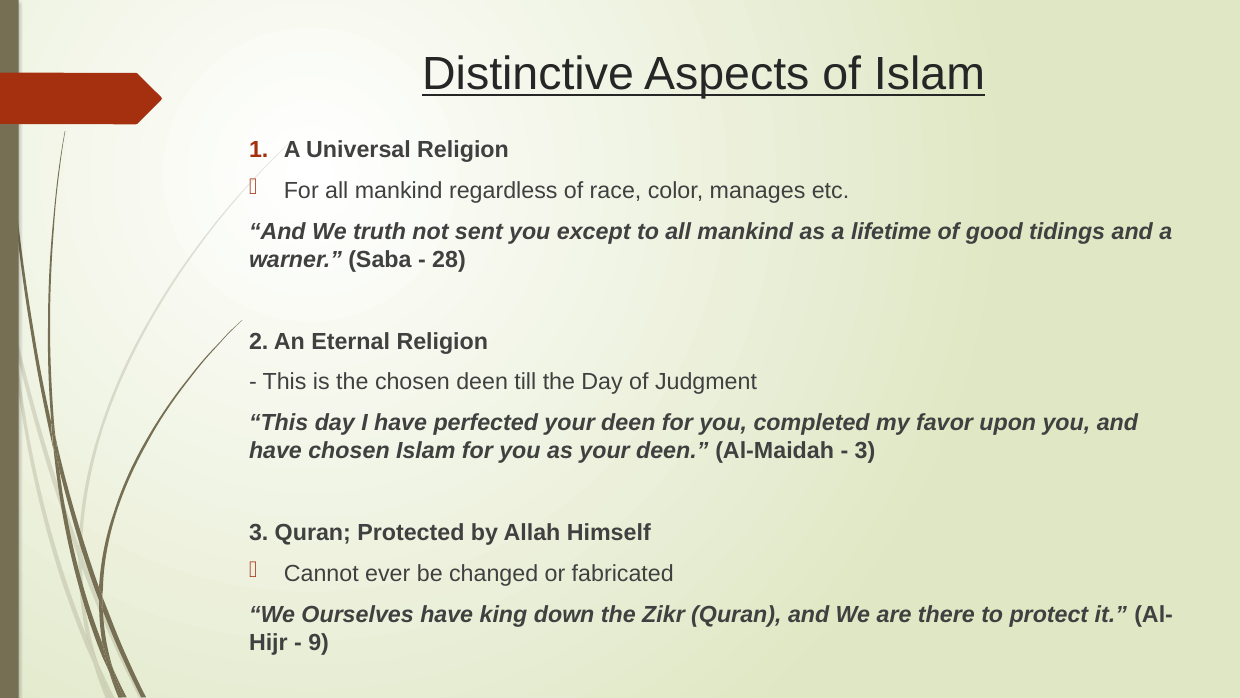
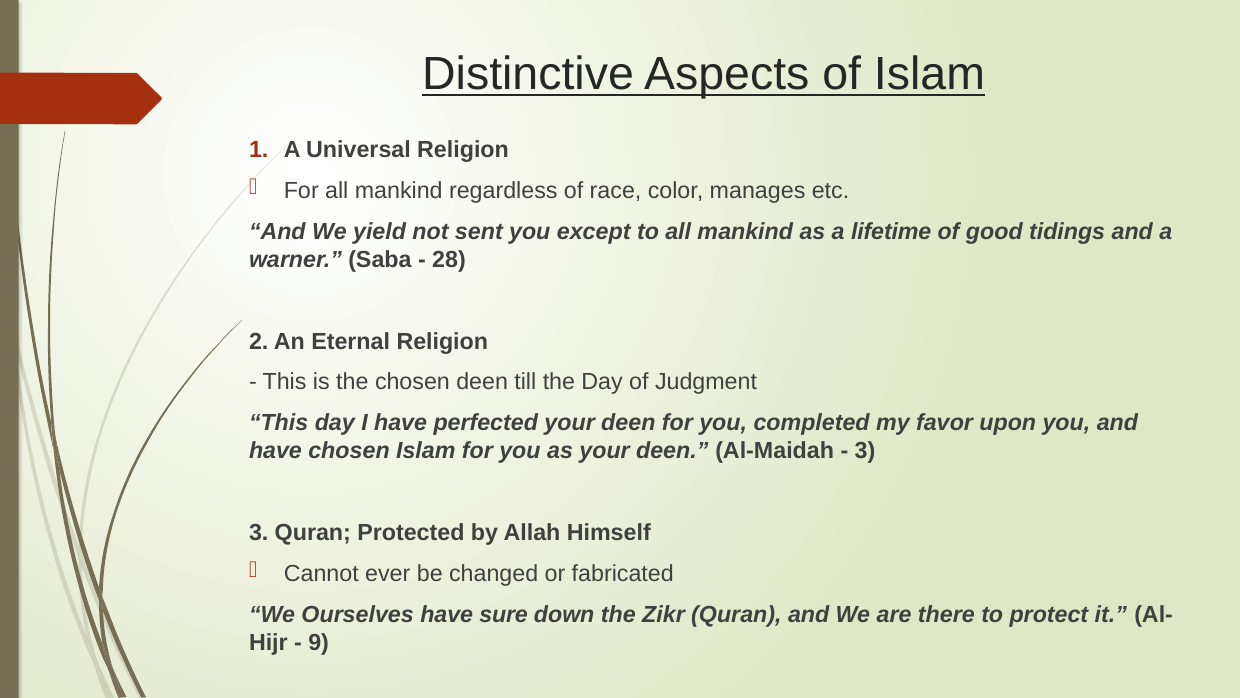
truth: truth -> yield (380, 232)
king: king -> sure (504, 614)
